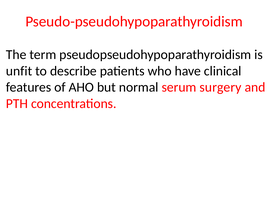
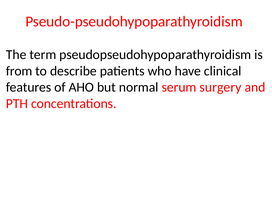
unfit: unfit -> from (19, 71)
